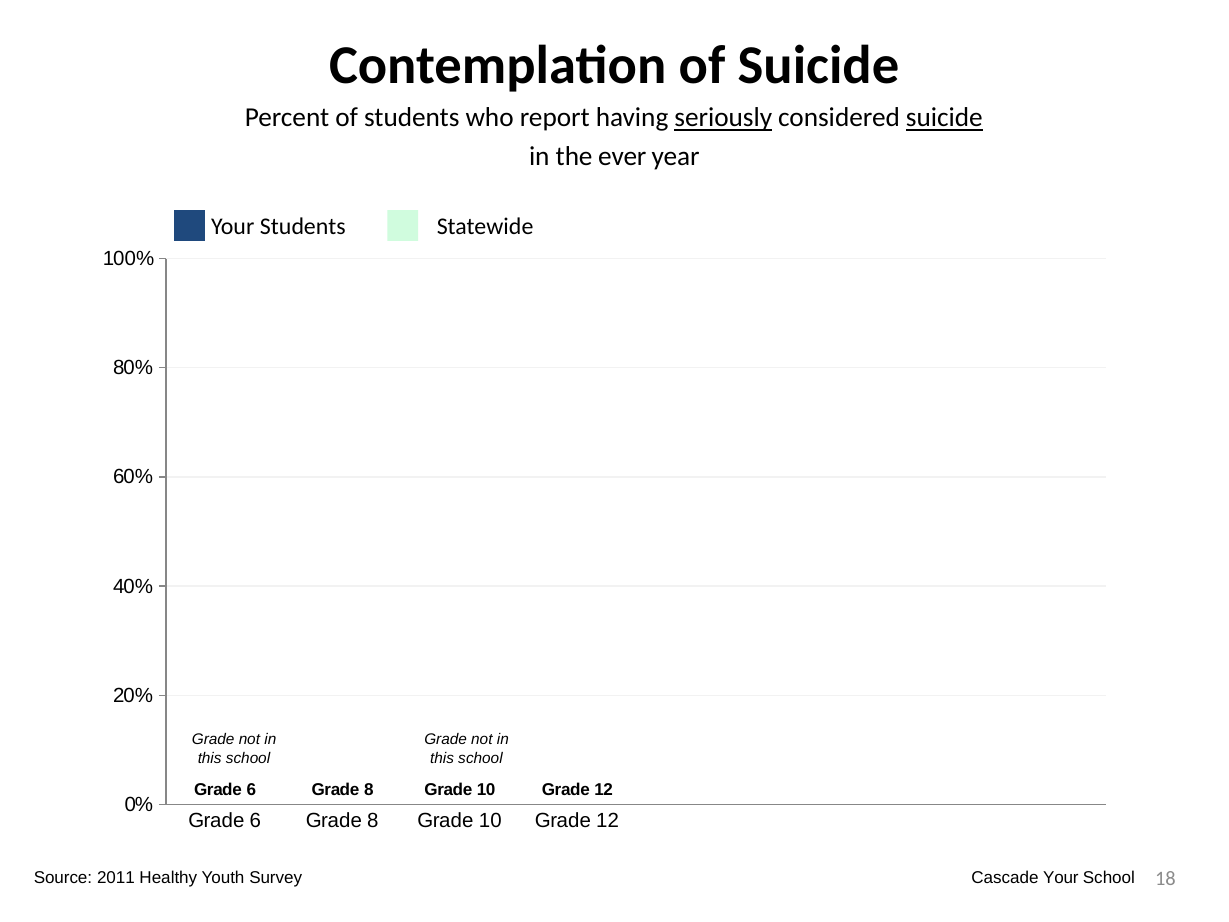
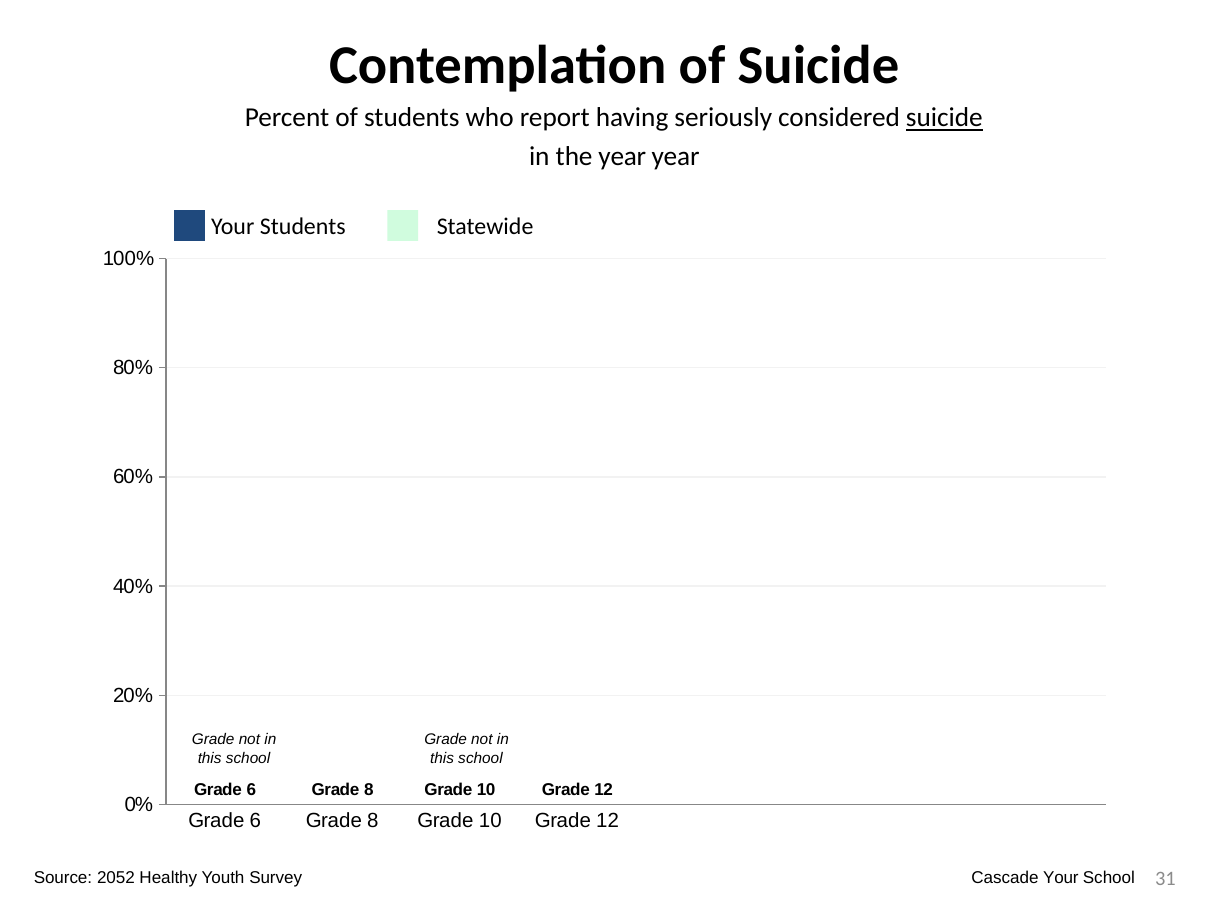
seriously underline: present -> none (723, 118)
the ever: ever -> year (622, 157)
2011: 2011 -> 2052 (116, 878)
18: 18 -> 31 (1165, 878)
